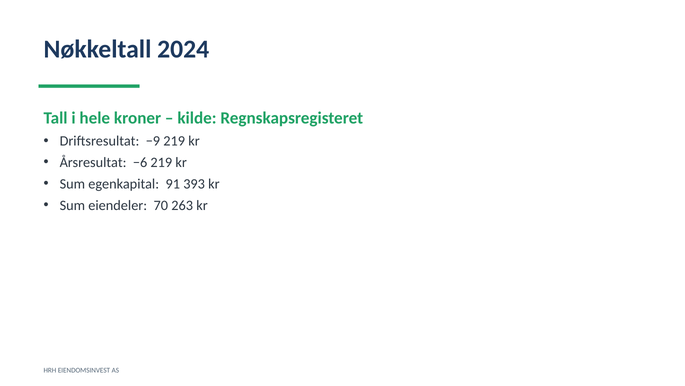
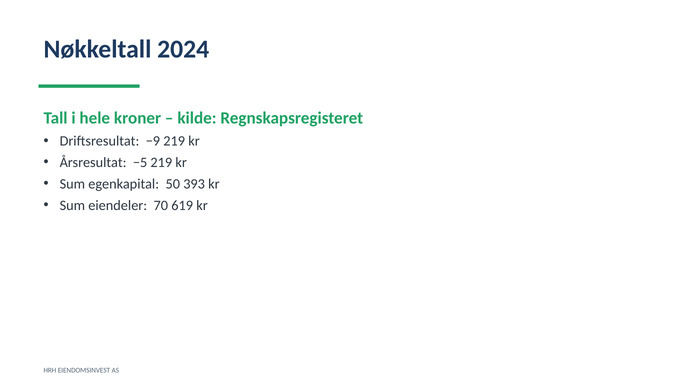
−6: −6 -> −5 (140, 162)
91: 91 -> 50 (173, 184)
263: 263 -> 619 (182, 205)
